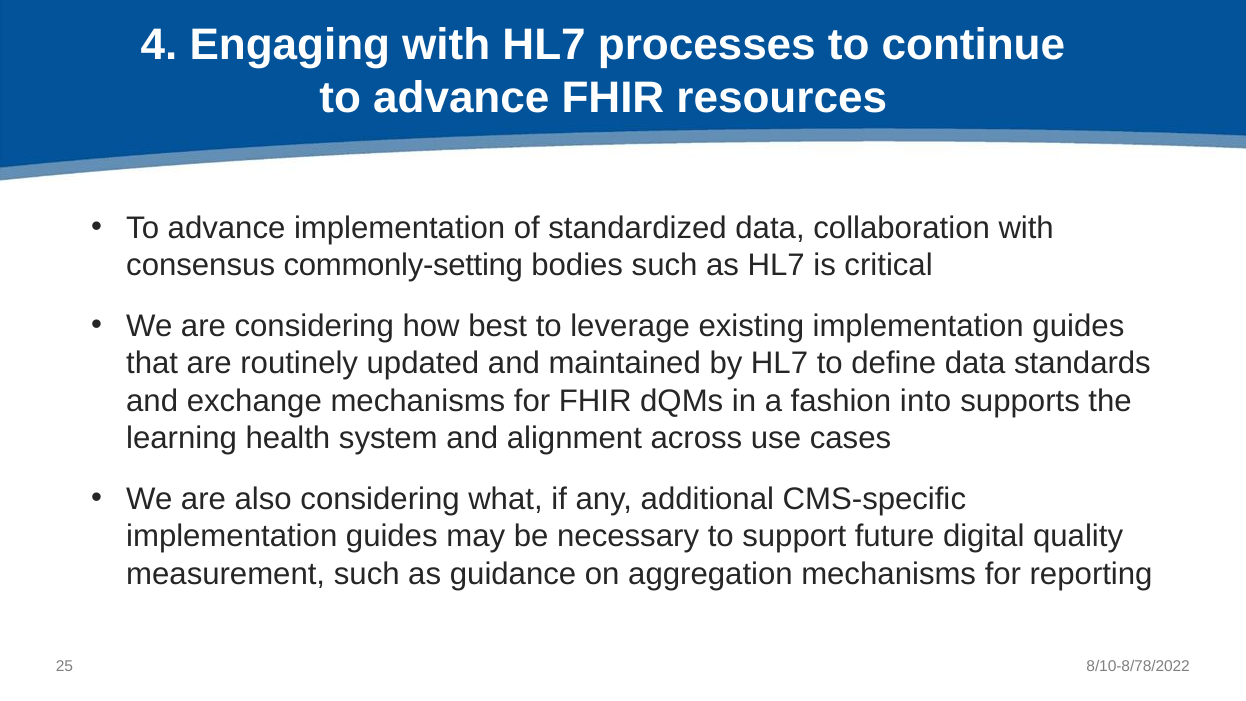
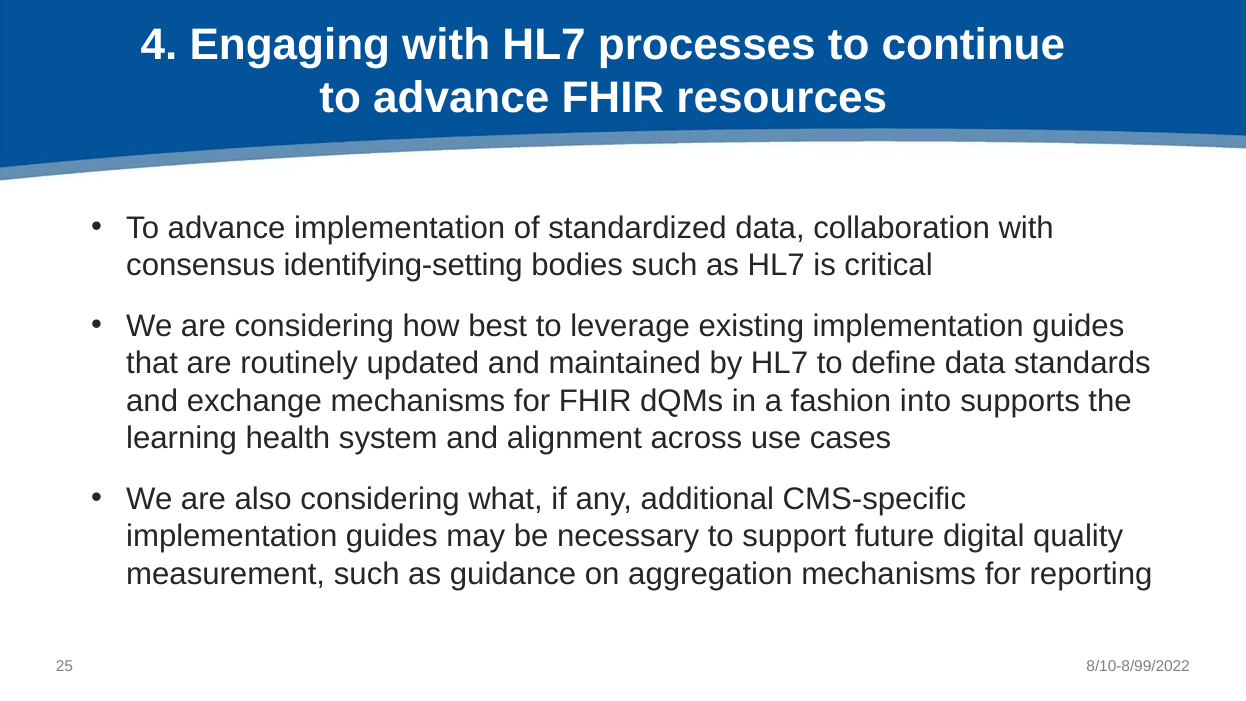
commonly-setting: commonly-setting -> identifying-setting (403, 265)
8/10-8/78/2022: 8/10-8/78/2022 -> 8/10-8/99/2022 (1138, 666)
